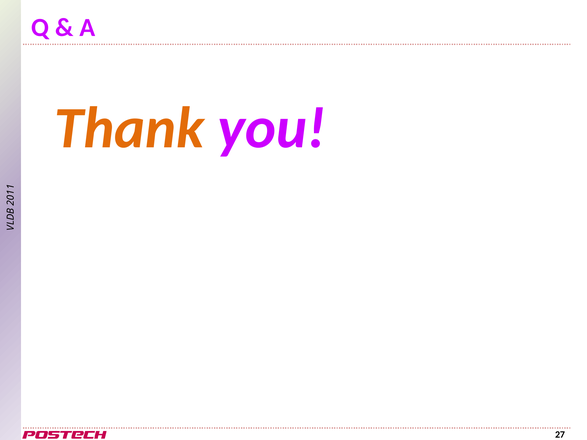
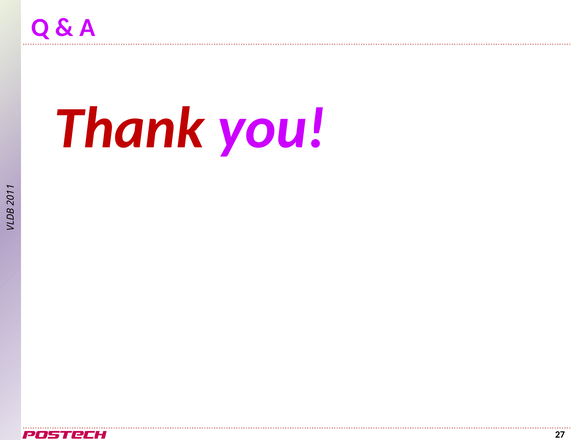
Thank colour: orange -> red (129, 128)
